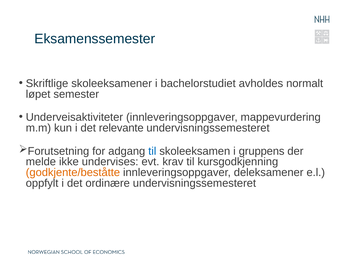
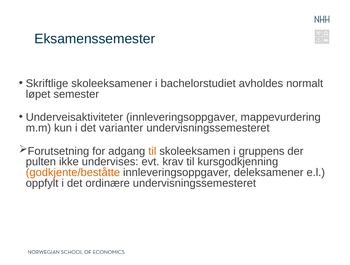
relevante: relevante -> varianter (121, 128)
til colour: blue -> orange (152, 151)
melde: melde -> pulten (41, 161)
